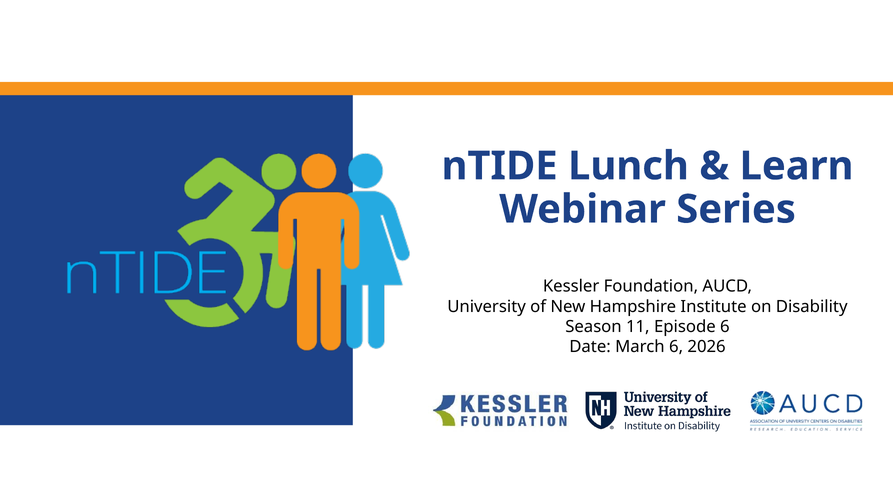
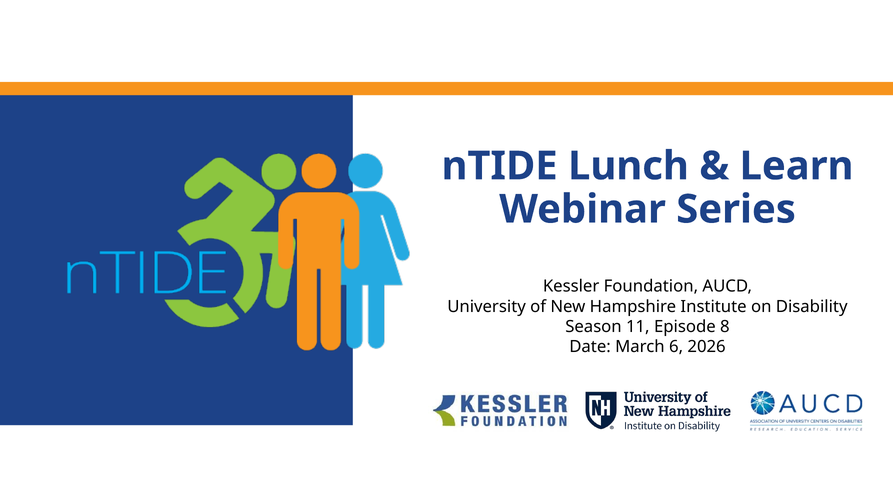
Episode 6: 6 -> 8 (725, 326)
